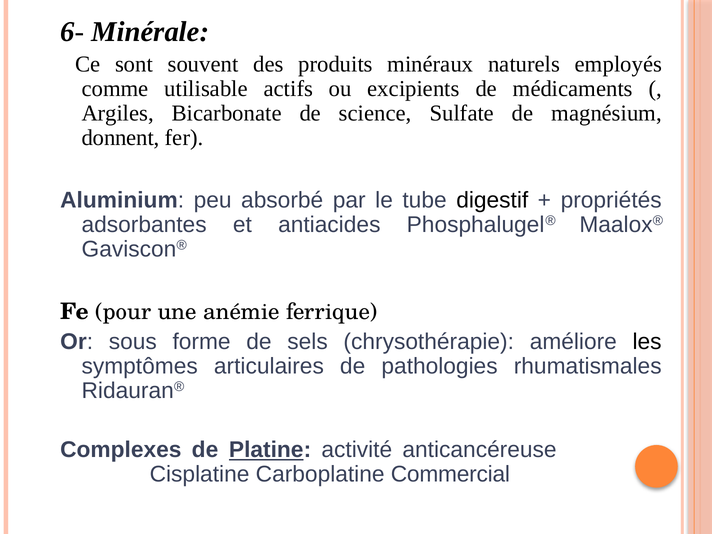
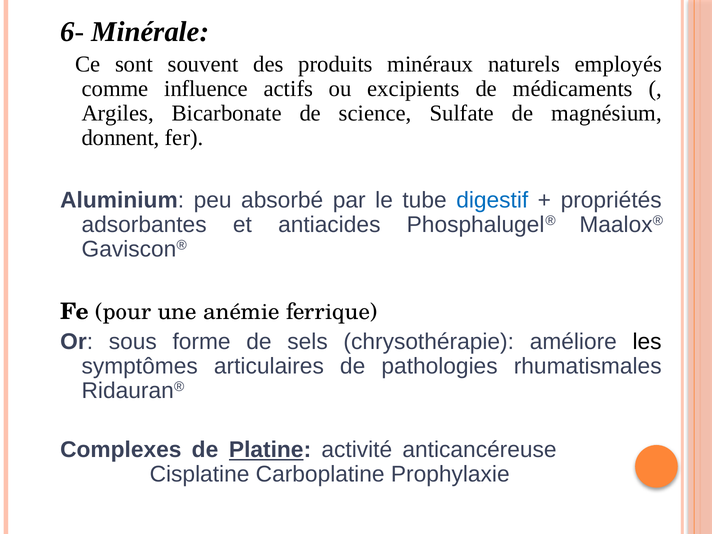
utilisable: utilisable -> influence (206, 89)
digestif colour: black -> blue (492, 200)
Commercial: Commercial -> Prophylaxie (450, 474)
